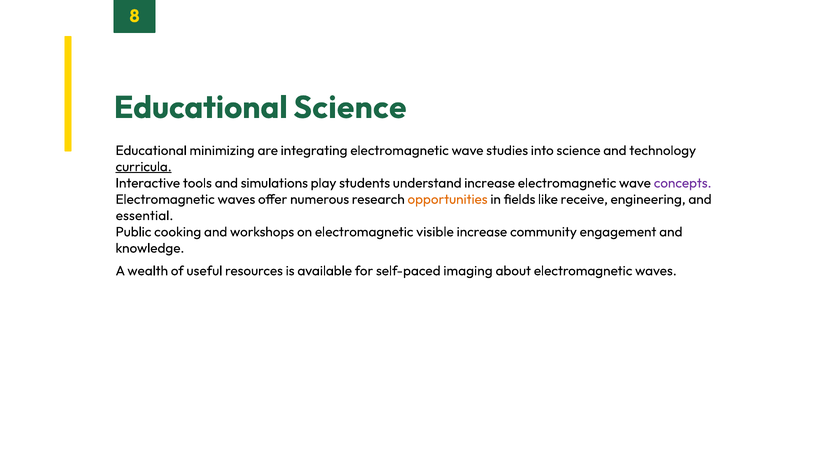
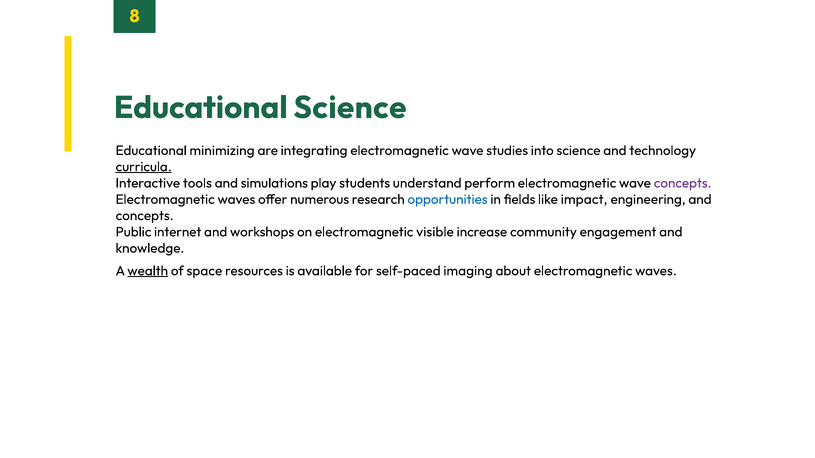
understand increase: increase -> perform (490, 183)
opportunities colour: orange -> blue (448, 200)
receive: receive -> impact (584, 200)
essential: essential -> concepts (145, 216)
cooking: cooking -> internet (178, 232)
wealth underline: none -> present (148, 271)
useful: useful -> space (204, 271)
